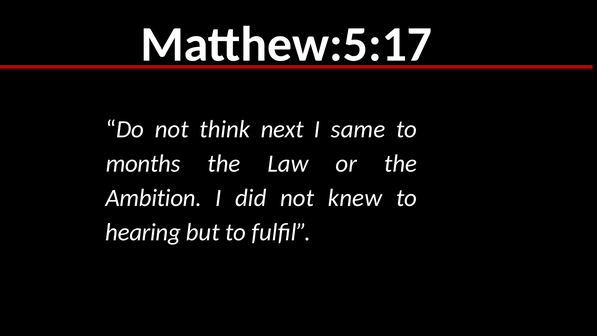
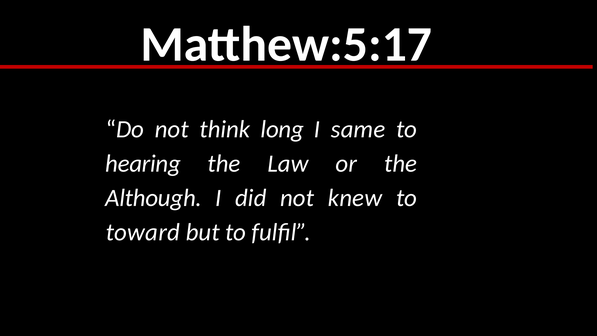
next: next -> long (282, 129)
months: months -> hearing (143, 163)
Ambition: Ambition -> Although (154, 198)
hearing: hearing -> toward (143, 232)
